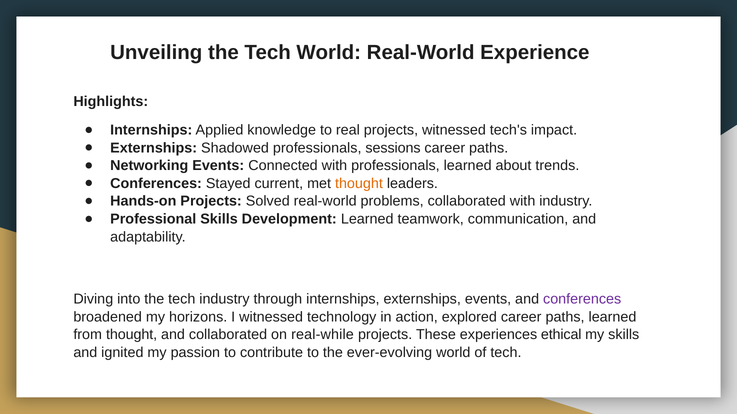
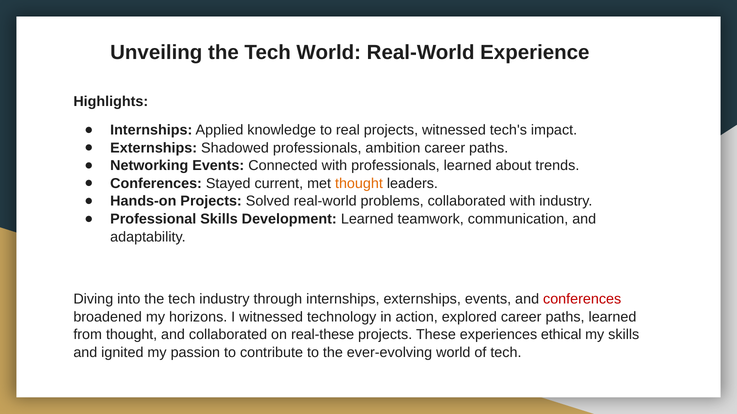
sessions: sessions -> ambition (393, 148)
conferences colour: purple -> red (582, 300)
real-while: real-while -> real-these (323, 335)
